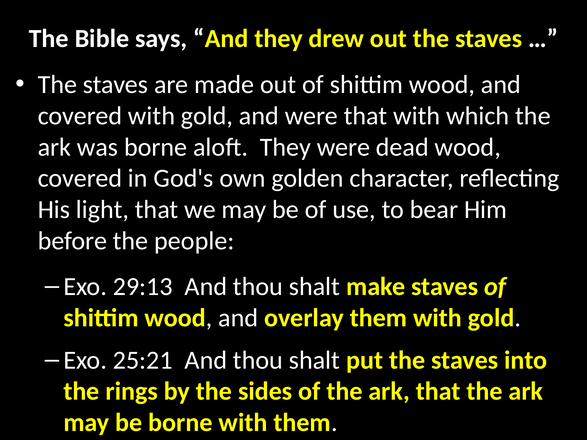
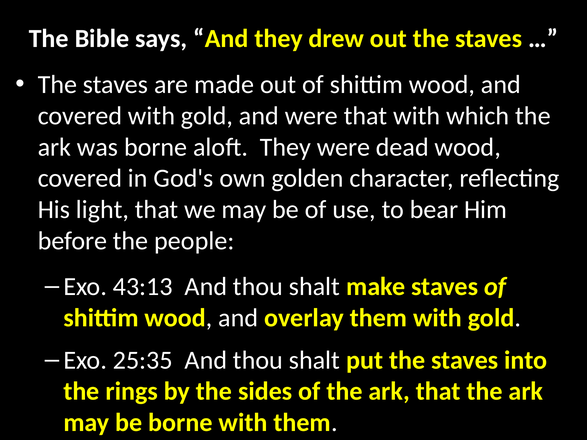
29:13: 29:13 -> 43:13 (143, 287)
25:21: 25:21 -> 25:35 (143, 360)
